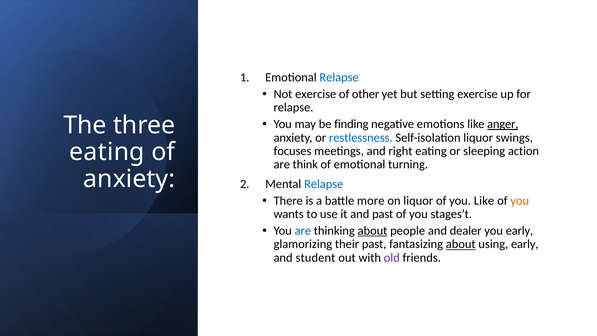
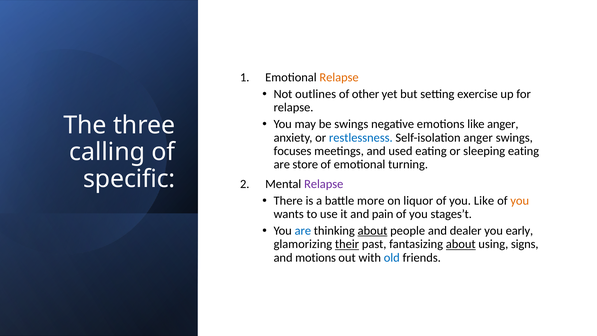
Relapse colour: blue -> orange (339, 77)
Not exercise: exercise -> outlines (316, 94)
be finding: finding -> swings (351, 124)
anger underline: present -> none (503, 124)
Self-isolation liquor: liquor -> anger (478, 137)
eating: eating -> calling (107, 152)
right: right -> used (400, 151)
sleeping action: action -> eating (524, 151)
think: think -> store (305, 164)
anxiety: anxiety -> specific (129, 179)
Relapse colour: blue -> purple (324, 184)
and past: past -> pain (383, 214)
their underline: none -> present (347, 244)
using early: early -> signs (525, 244)
student: student -> motions (316, 258)
old colour: purple -> blue (392, 258)
